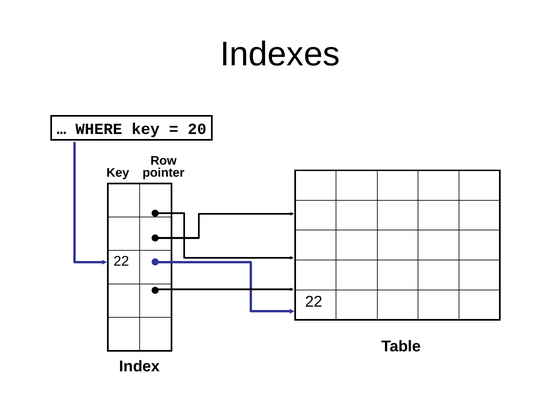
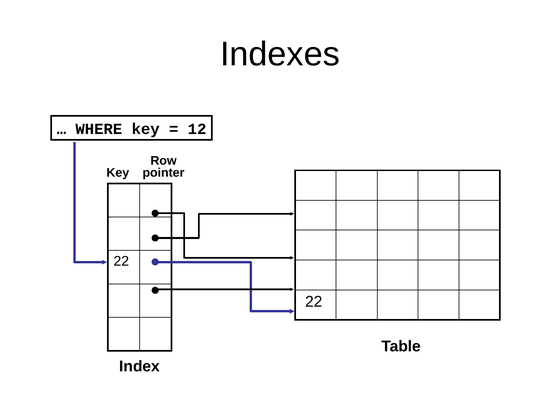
20: 20 -> 12 (197, 129)
